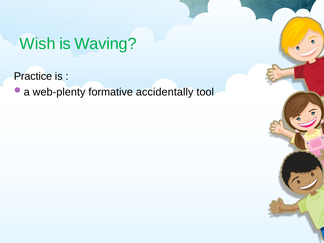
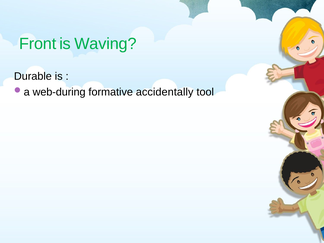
Wish: Wish -> Front (38, 44)
Practice: Practice -> Durable (33, 76)
web-plenty: web-plenty -> web-during (59, 92)
